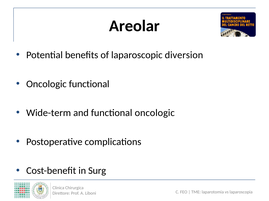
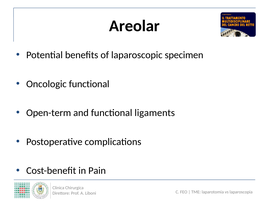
diversion: diversion -> specimen (184, 55)
Wide-term: Wide-term -> Open-term (49, 113)
functional oncologic: oncologic -> ligaments (155, 113)
Surg: Surg -> Pain (97, 171)
